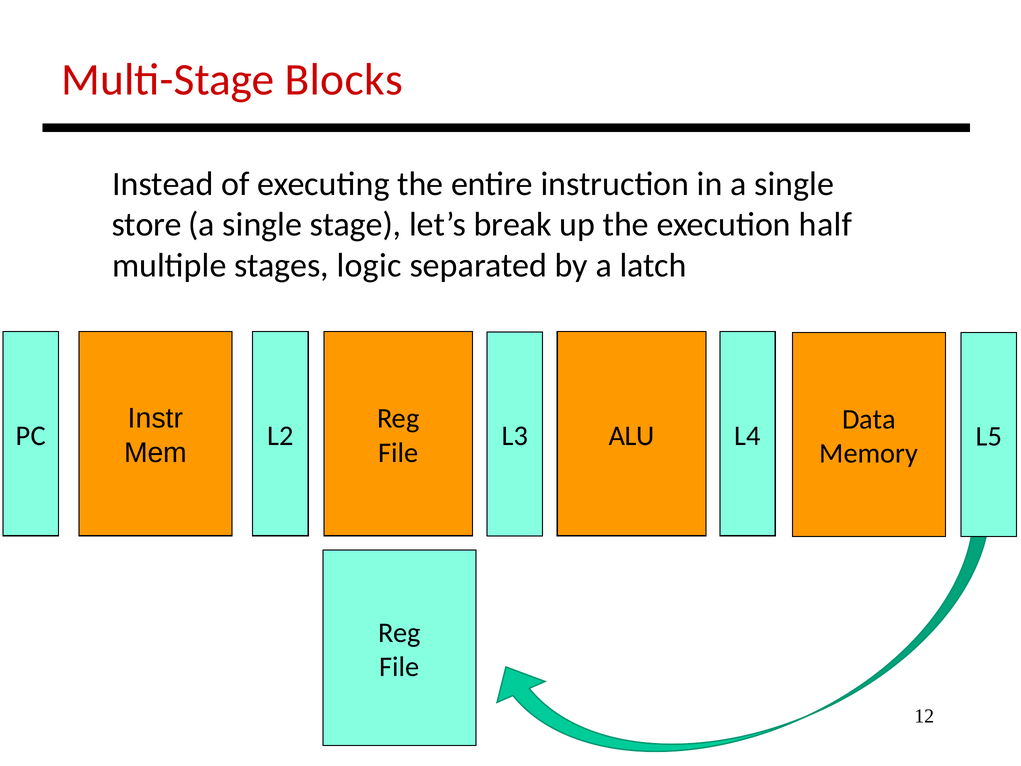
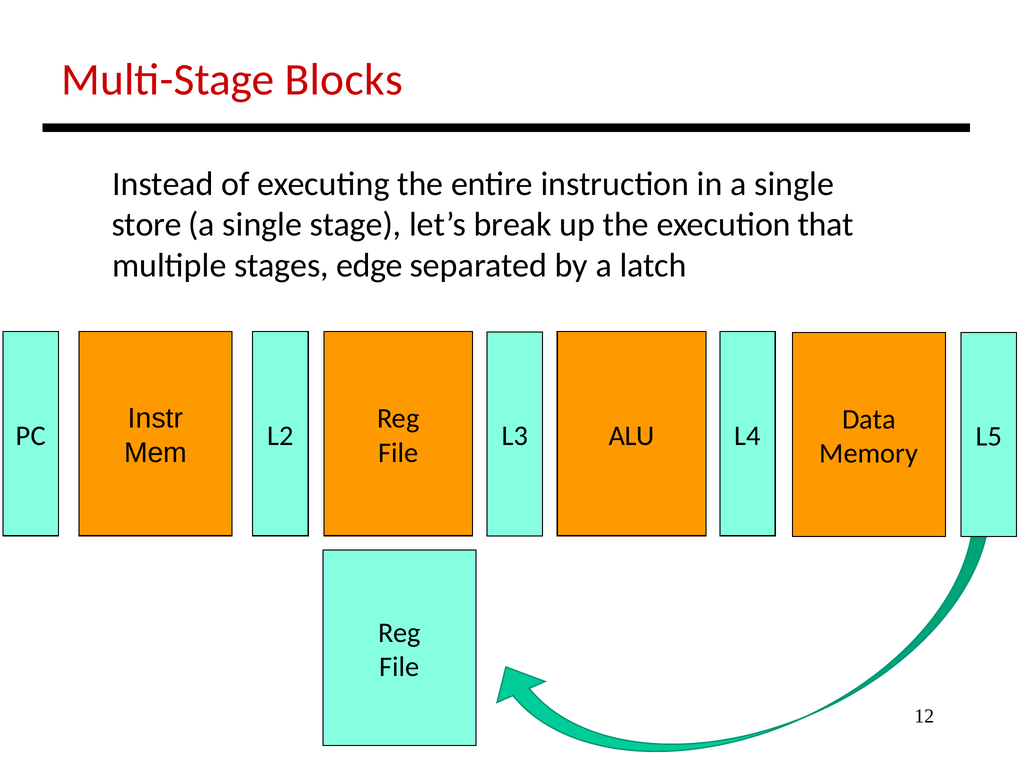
half: half -> that (826, 225)
logic: logic -> edge (369, 265)
